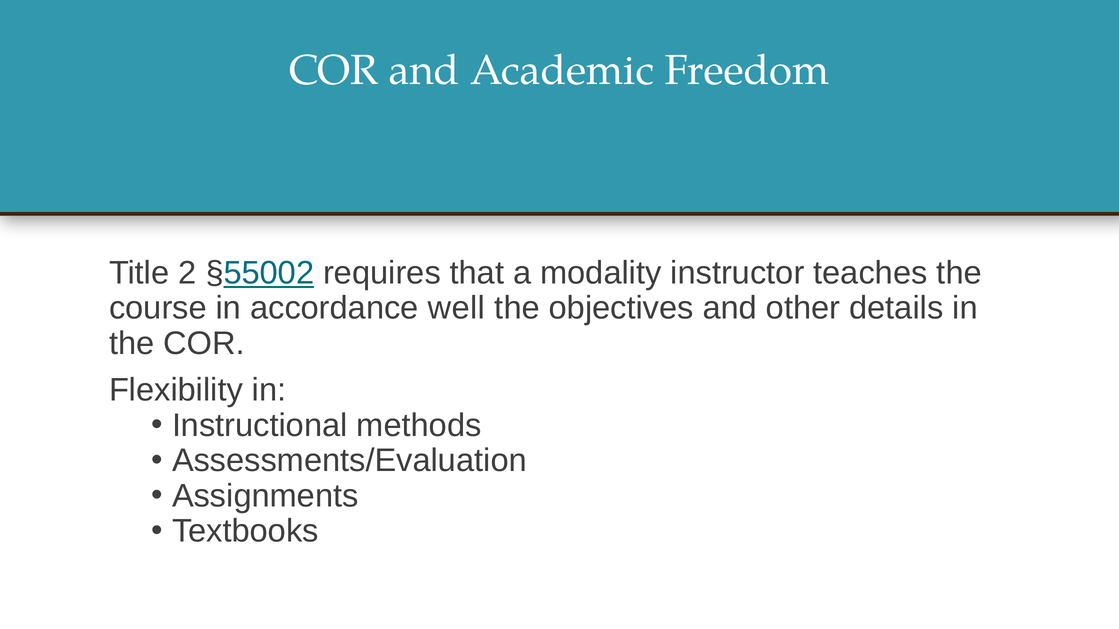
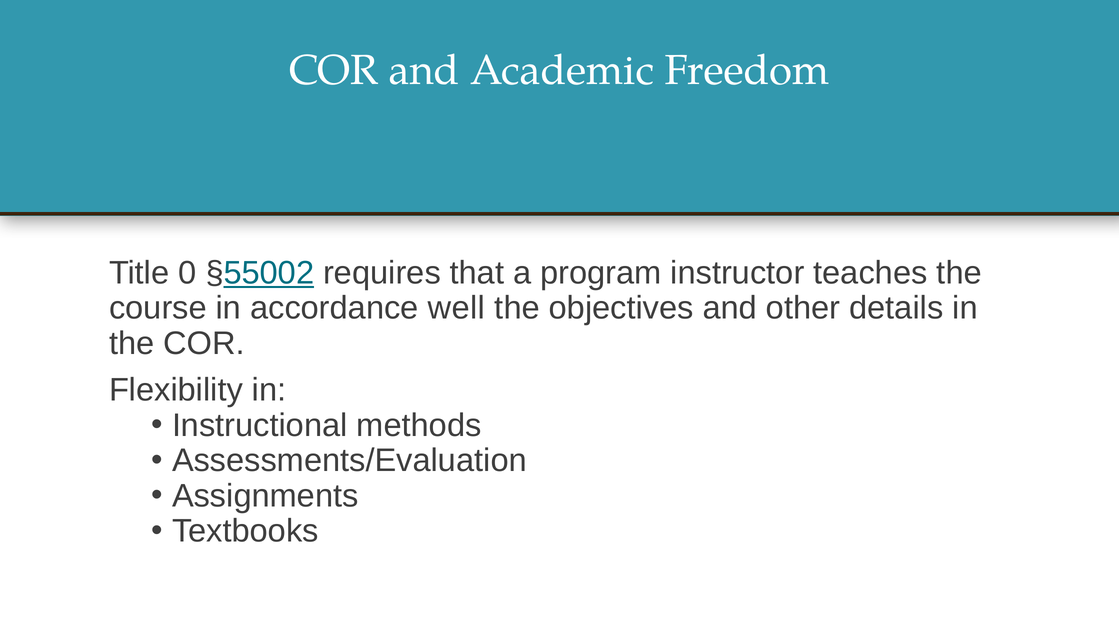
2: 2 -> 0 (187, 273)
modality: modality -> program (601, 273)
